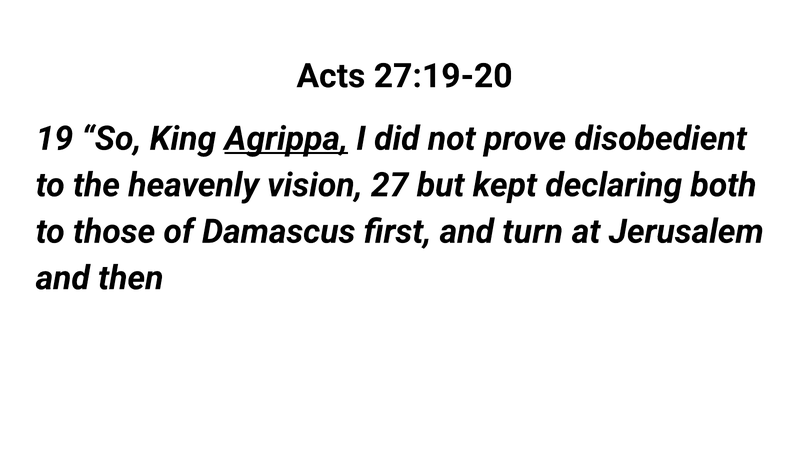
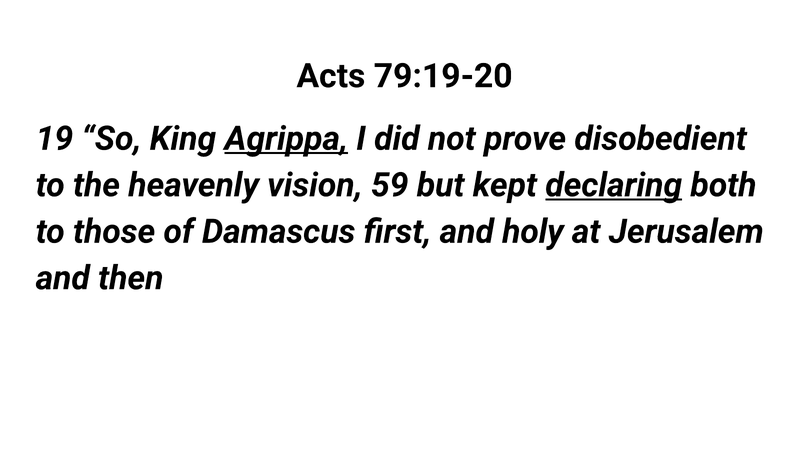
27:19-20: 27:19-20 -> 79:19-20 (443, 76)
27: 27 -> 59 (390, 185)
declaring underline: none -> present (614, 185)
turn: turn -> holy (533, 232)
